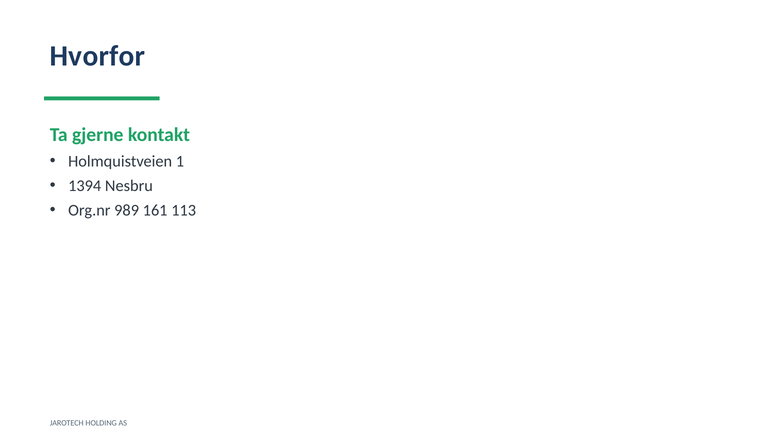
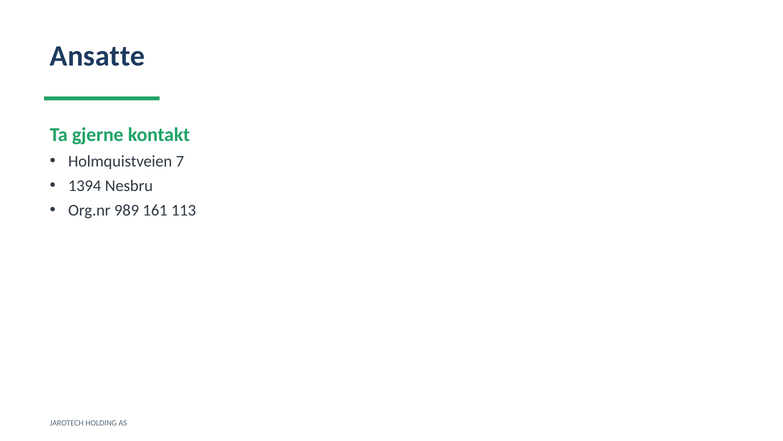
Hvorfor: Hvorfor -> Ansatte (97, 56)
1: 1 -> 7 (180, 161)
